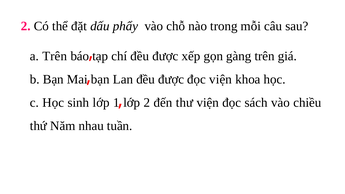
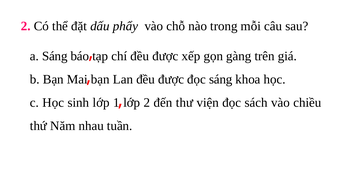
a Trên: Trên -> Sáng (55, 56)
đọc viện: viện -> sáng (221, 79)
